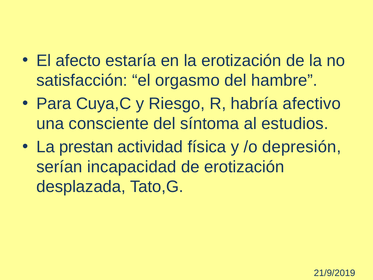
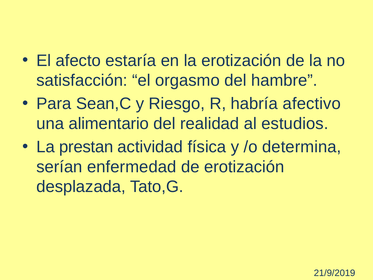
Cuya,C: Cuya,C -> Sean,C (104, 104)
consciente: consciente -> alimentario (109, 124)
síntoma: síntoma -> realidad (210, 124)
depresión: depresión -> determina (302, 147)
incapacidad: incapacidad -> enfermedad (132, 167)
